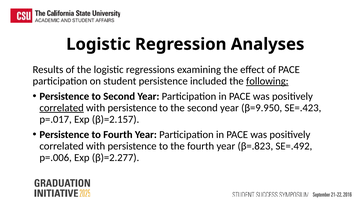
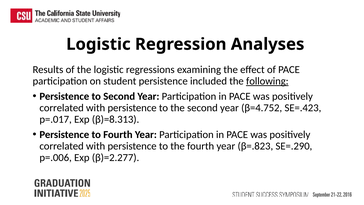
correlated underline: present -> none (62, 108)
β=9.950: β=9.950 -> β=4.752 (262, 108)
β)=2.157: β)=2.157 -> β)=8.313 (116, 119)
SE=.492: SE=.492 -> SE=.290 (294, 146)
